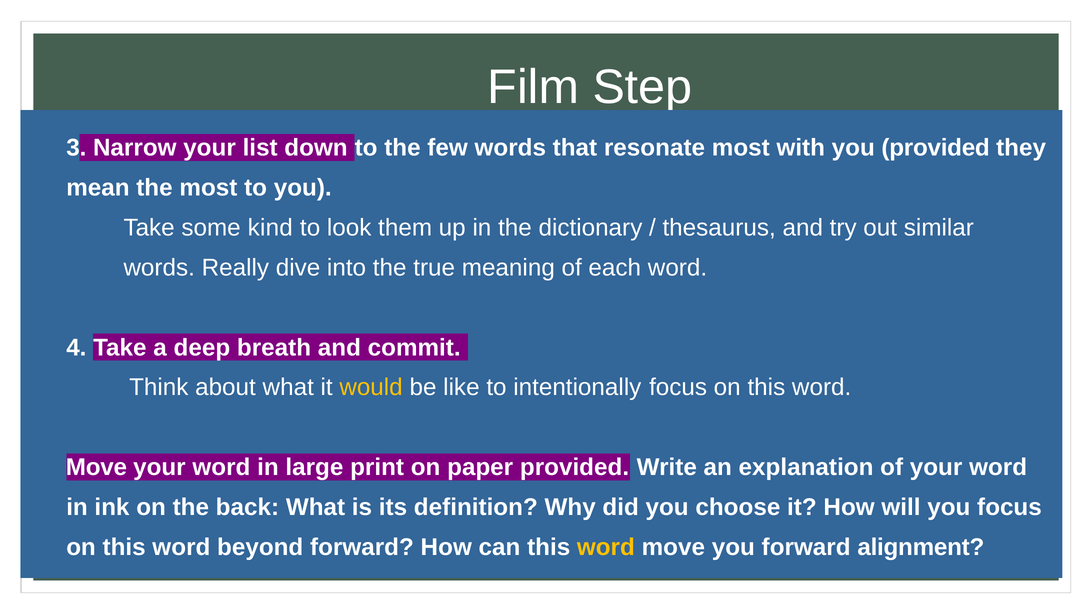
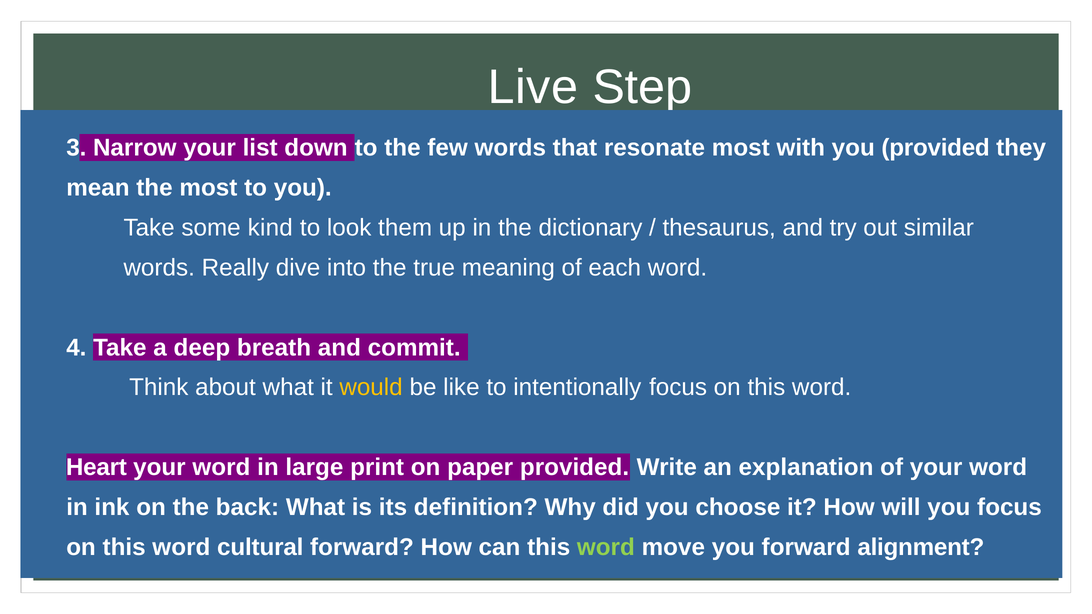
Film: Film -> Live (533, 87)
Move: Move -> Heart (96, 467)
beyond: beyond -> cultural (260, 547)
word colour: yellow -> light green (606, 547)
